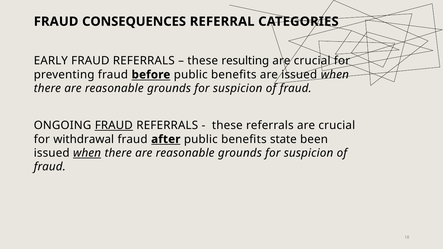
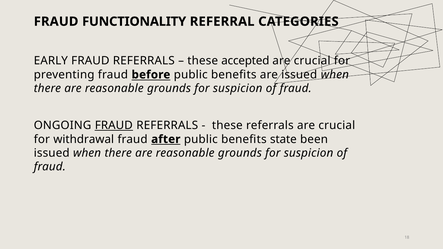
CONSEQUENCES: CONSEQUENCES -> FUNCTIONALITY (134, 22)
resulting: resulting -> accepted (245, 61)
when underline: present -> none (87, 153)
